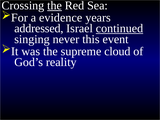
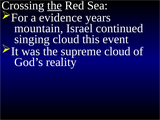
addressed: addressed -> mountain (39, 28)
continued underline: present -> none (119, 28)
singing never: never -> cloud (66, 39)
